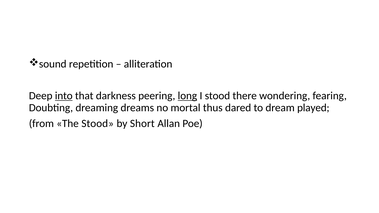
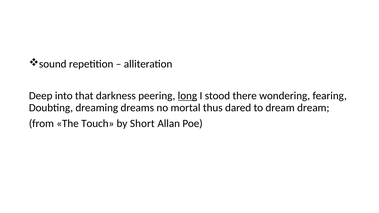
into underline: present -> none (64, 96)
dream played: played -> dream (313, 108)
The Stood: Stood -> Touch (98, 124)
